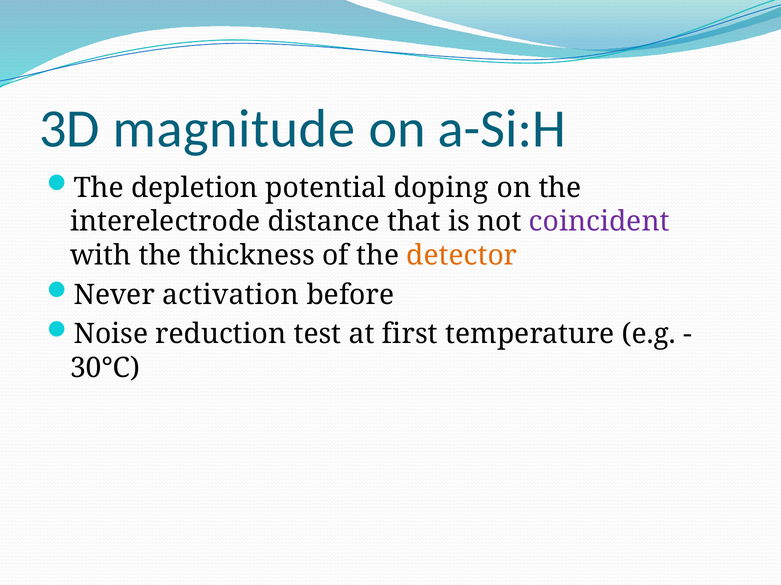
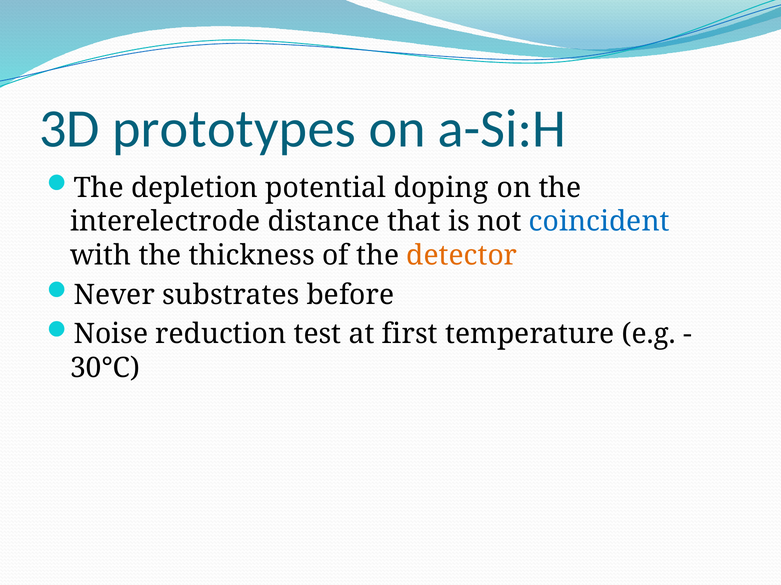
magnitude: magnitude -> prototypes (234, 129)
coincident colour: purple -> blue (599, 222)
activation: activation -> substrates (231, 295)
